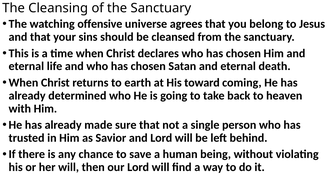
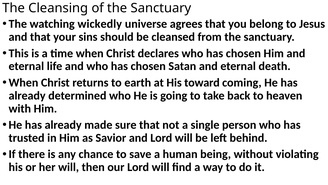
offensive: offensive -> wickedly (100, 24)
